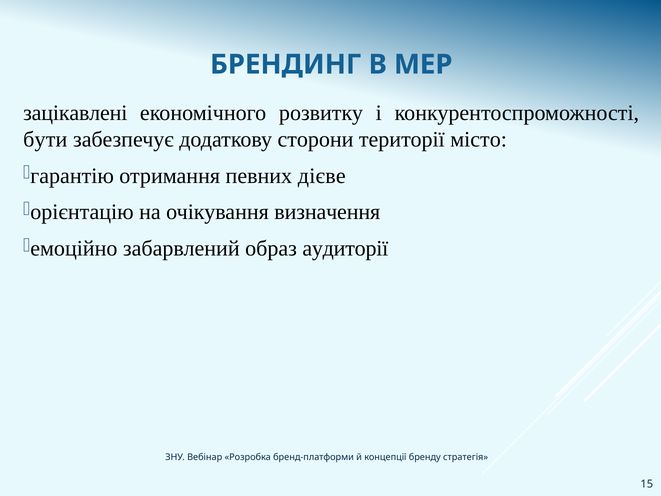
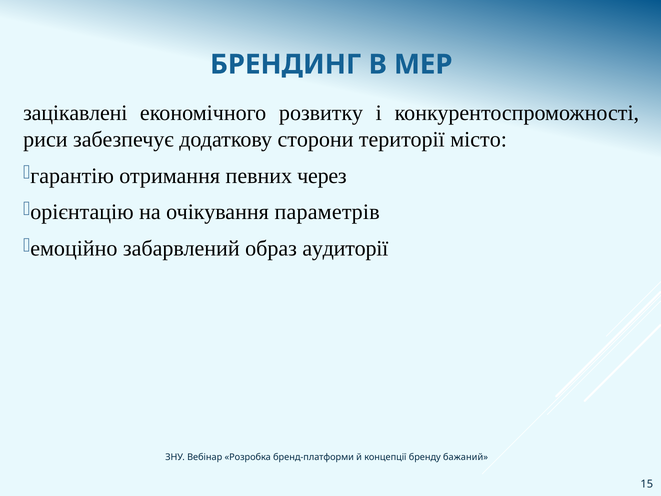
бути: бути -> риси (45, 139)
дієве: дієве -> через (322, 176)
визначення: визначення -> параметрів (327, 212)
стратегія: стратегія -> бажаний (466, 457)
